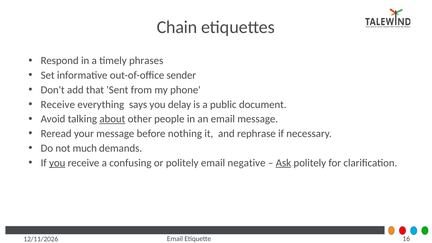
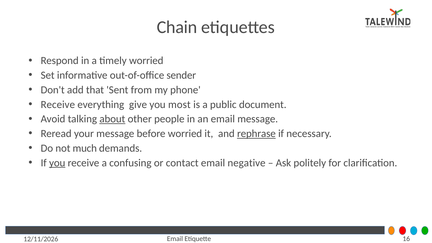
timely phrases: phrases -> worried (146, 61)
says: says -> give (138, 104)
delay: delay -> most (179, 104)
before nothing: nothing -> worried (185, 134)
rephrase underline: none -> present (256, 134)
or politely: politely -> contact (182, 163)
Ask underline: present -> none (283, 163)
